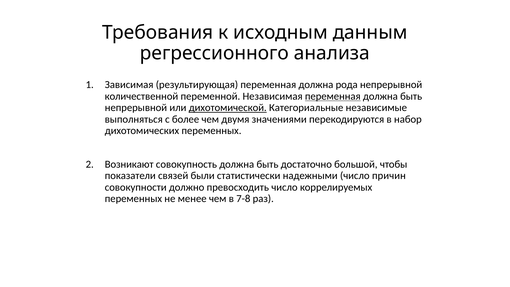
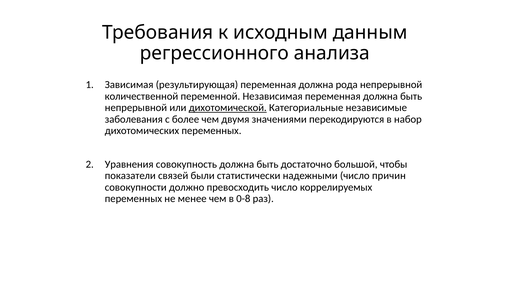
переменная underline: present -> none (333, 96)
выполняться: выполняться -> заболевания (134, 119)
Возникают: Возникают -> Уравнения (129, 164)
7-8: 7-8 -> 0-8 (243, 199)
